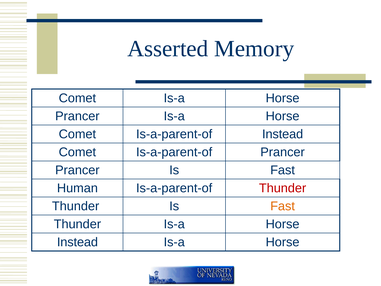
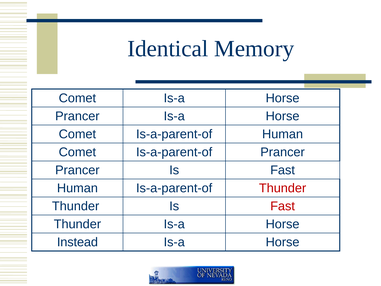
Asserted: Asserted -> Identical (168, 49)
Is-a-parent-of Instead: Instead -> Human (283, 134)
Fast colour: orange -> red (283, 206)
